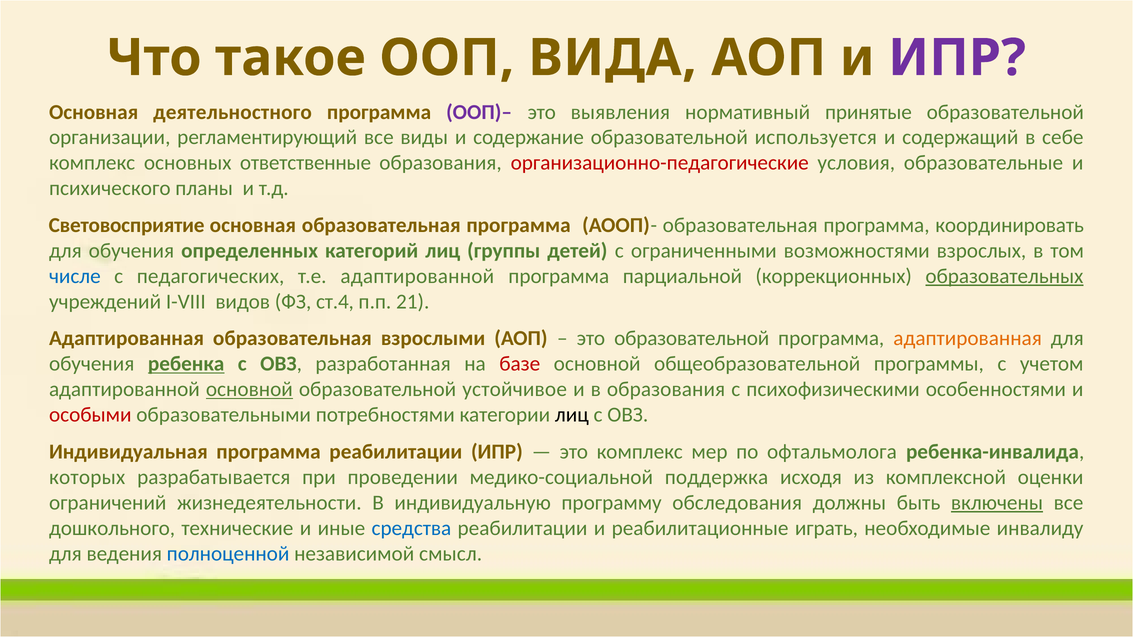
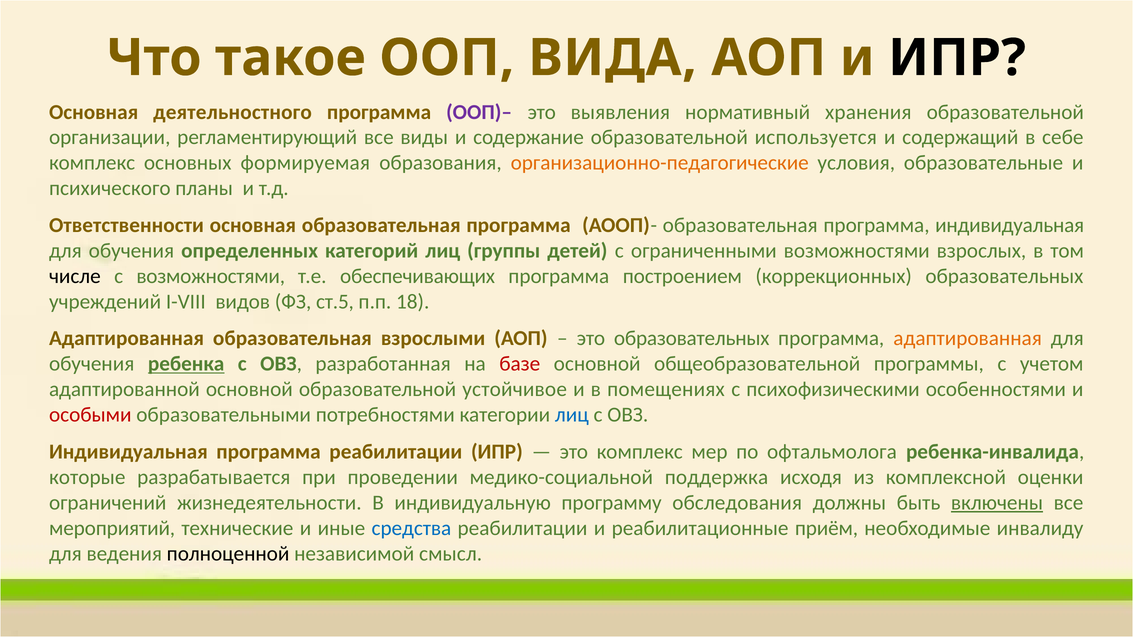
ИПР colour: purple -> black (957, 58)
принятые: принятые -> хранения (868, 112)
ответственные: ответственные -> формируемая (305, 163)
организационно-педагогические colour: red -> orange (660, 163)
Световосприятие: Световосприятие -> Ответственности (126, 225)
программа координировать: координировать -> индивидуальная (1010, 225)
числе colour: blue -> black (75, 276)
с педагогических: педагогических -> возможностями (211, 276)
т.е адаптированной: адаптированной -> обеспечивающих (418, 276)
парциальной: парциальной -> построением (682, 276)
образовательных underline: present -> none (1004, 276)
ст.4: ст.4 -> ст.5 (335, 302)
21: 21 -> 18 (413, 302)
это образовательной: образовательной -> образовательных (692, 339)
основной underline: present -> none (249, 390)
в образования: образования -> помещениях (666, 390)
лиц colour: black -> blue (572, 415)
которых: которых -> которые (87, 477)
дошкольного: дошкольного -> мероприятий (112, 528)
играть: играть -> приём (827, 528)
полноценной colour: blue -> black (228, 554)
